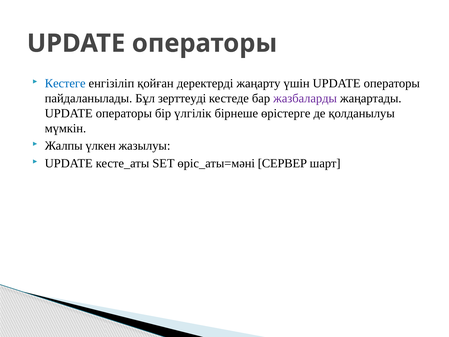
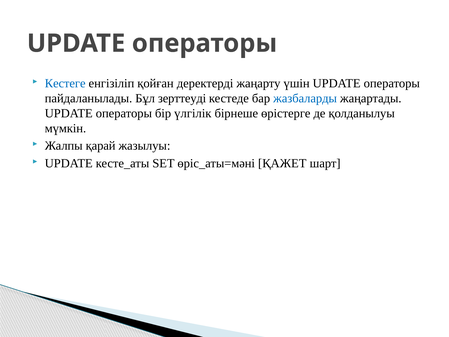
жазбаларды colour: purple -> blue (305, 98)
үлкен: үлкен -> қарай (101, 146)
СЕРВЕР: СЕРВЕР -> ҚАЖЕТ (282, 163)
